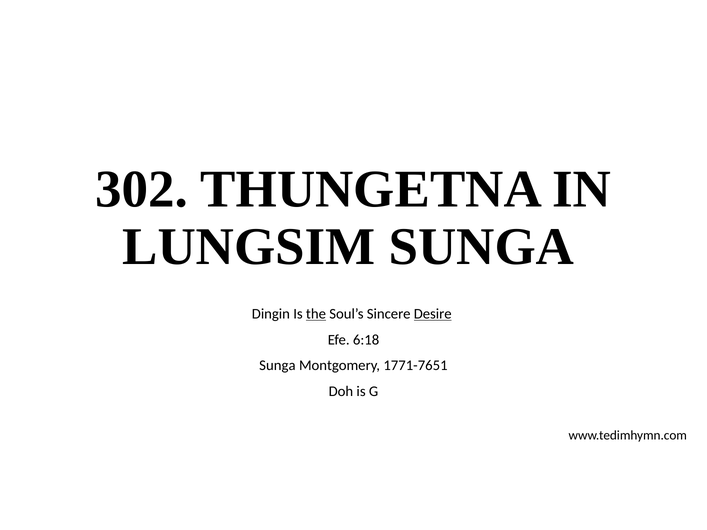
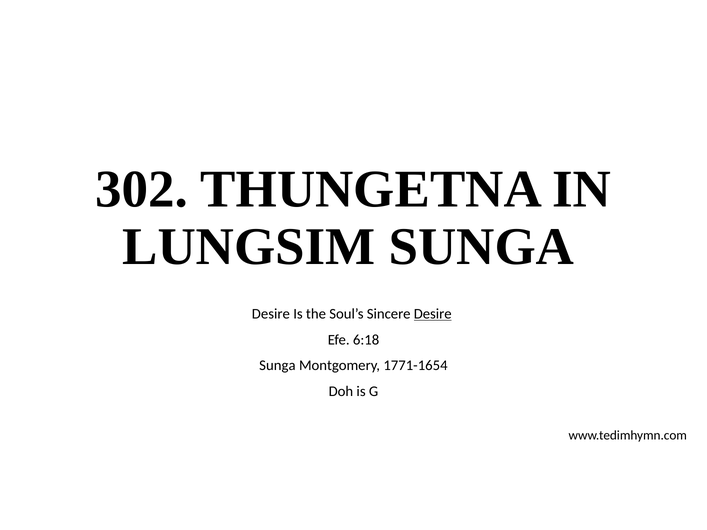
Dingin: Dingin -> Desire (271, 314)
the underline: present -> none (316, 314)
1771-7651: 1771-7651 -> 1771-1654 (415, 366)
